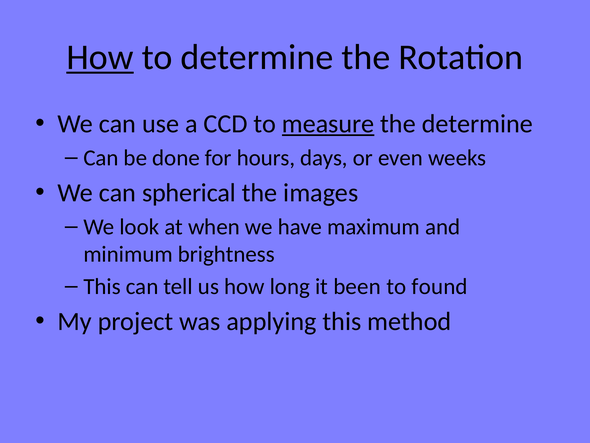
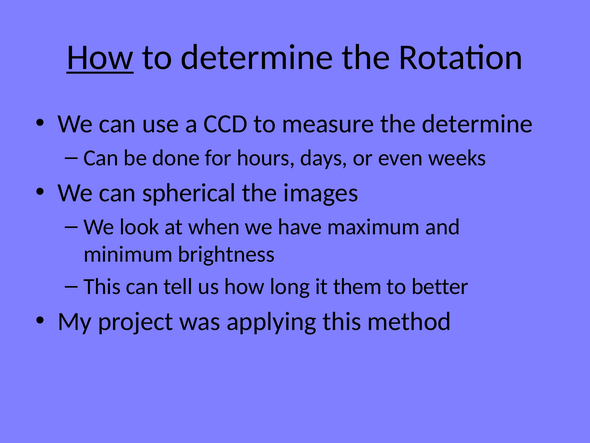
measure underline: present -> none (328, 124)
been: been -> them (357, 286)
found: found -> better (440, 286)
